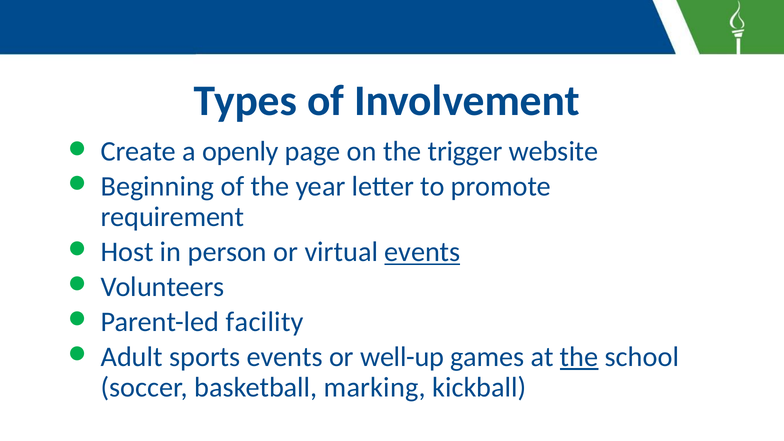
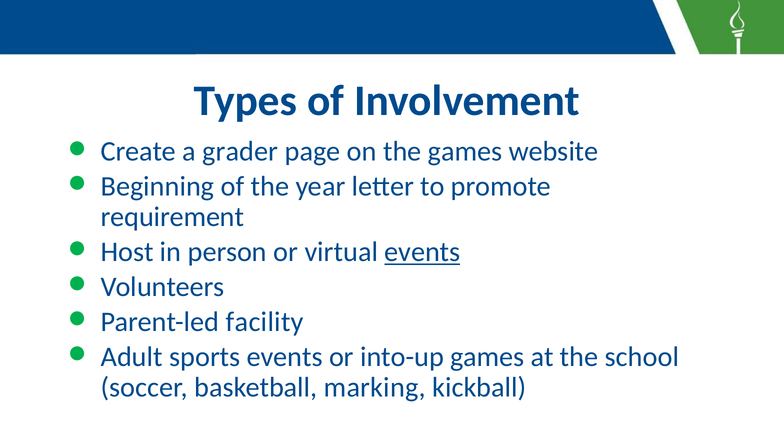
openly: openly -> grader (240, 152)
the trigger: trigger -> games (465, 152)
well-up: well-up -> into-up (402, 357)
the underline: present -> none (579, 357)
